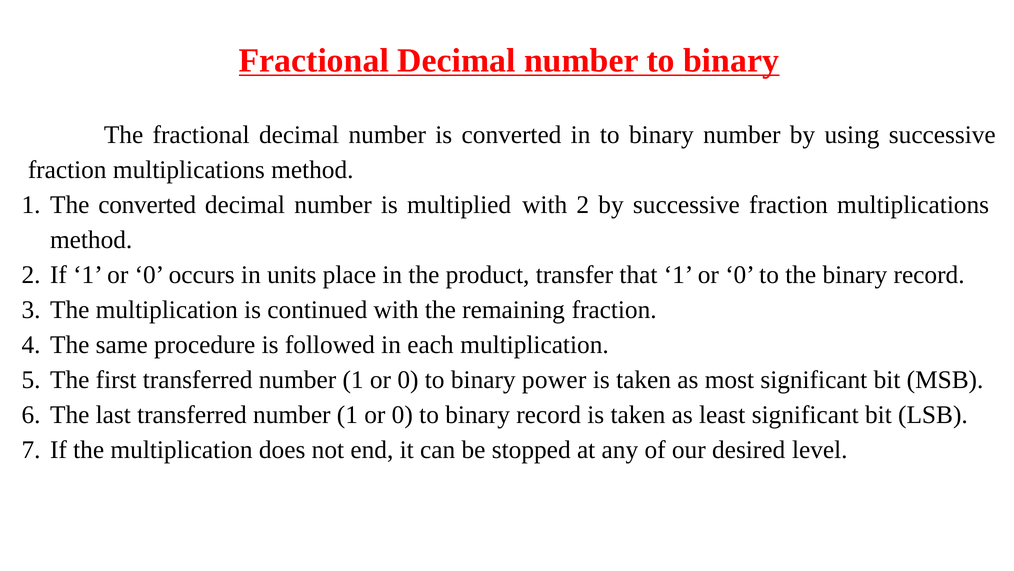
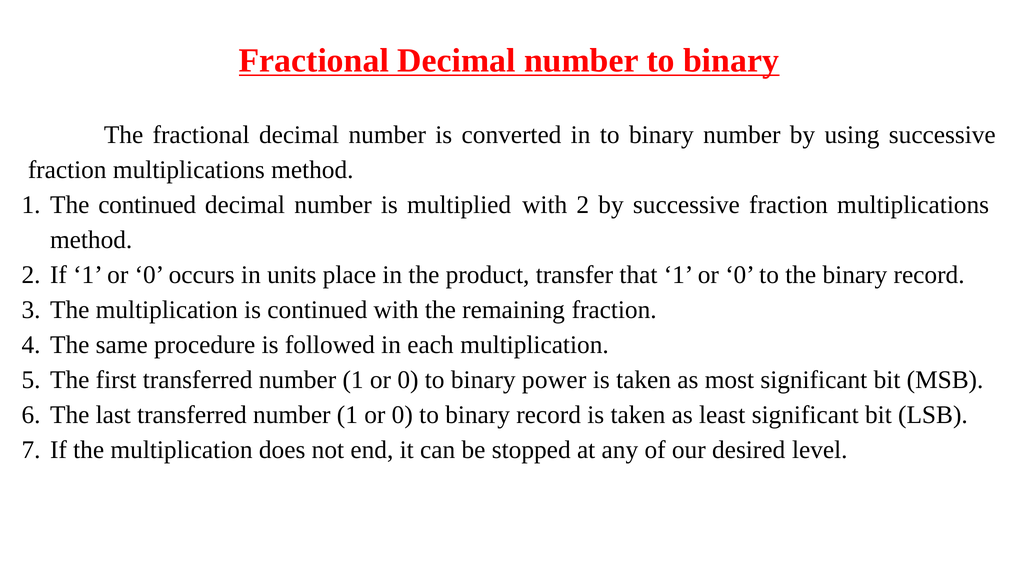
The converted: converted -> continued (147, 204)
